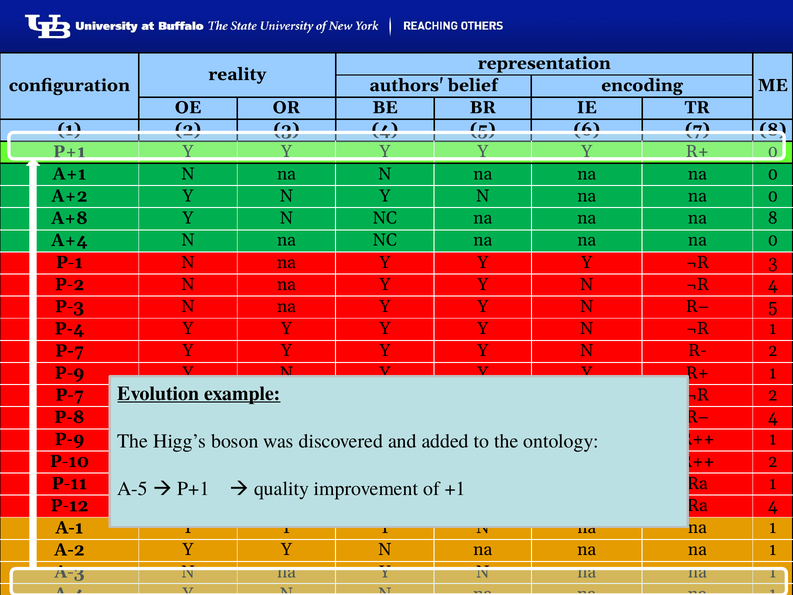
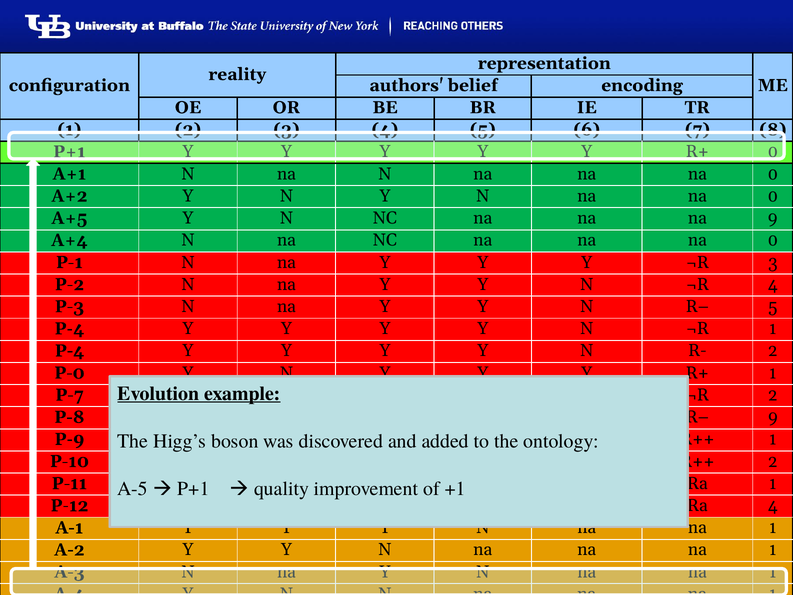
A+8: A+8 -> A+5 (69, 218)
na 8: 8 -> 9 (773, 218)
P-7: P-7 -> P-4 (70, 351)
P-9: P-9 -> P-0 (69, 373)
4: 4 -> 9 (773, 417)
